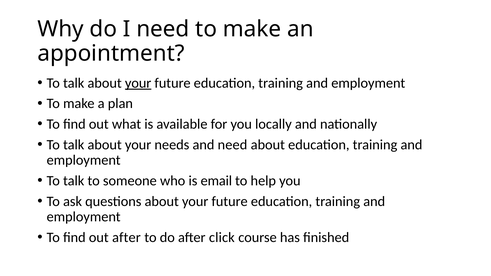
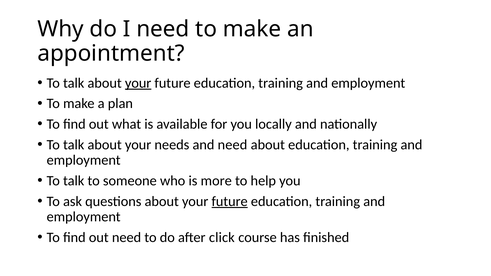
email: email -> more (216, 181)
future underline: none -> present (230, 201)
out after: after -> need (127, 237)
